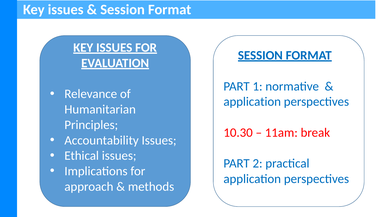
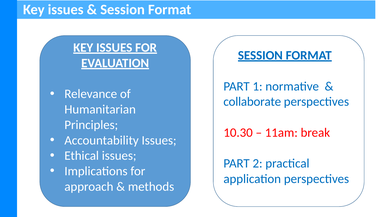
application: application -> collaborate (252, 101)
